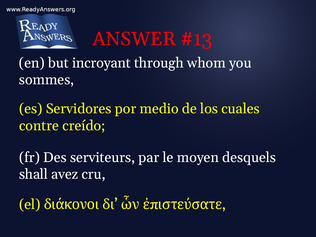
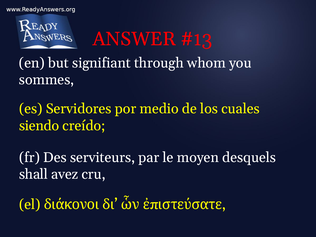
incroyant: incroyant -> signifiant (101, 63)
contre: contre -> siendo (39, 126)
